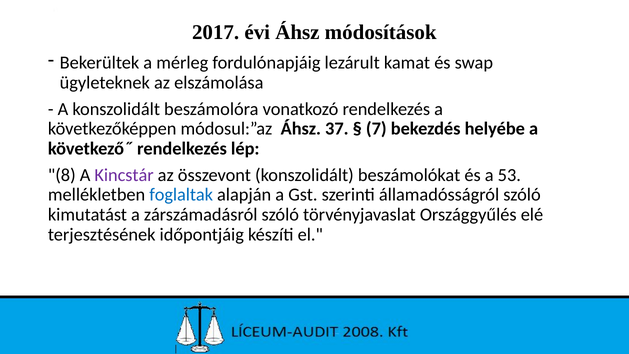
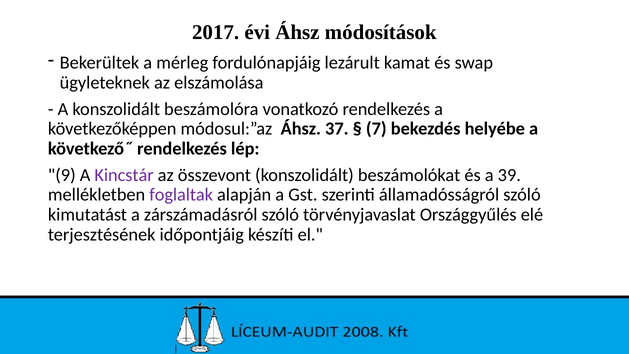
8: 8 -> 9 (62, 175)
53: 53 -> 39 (509, 175)
foglaltak colour: blue -> purple (181, 195)
